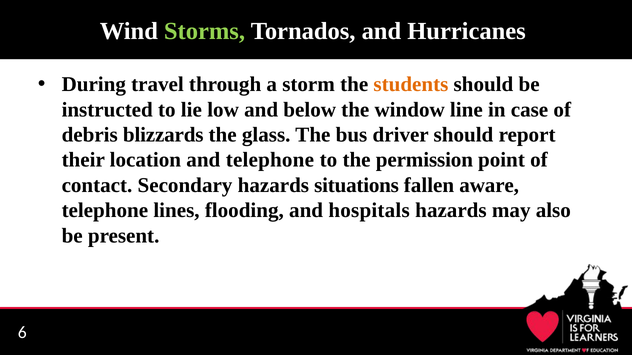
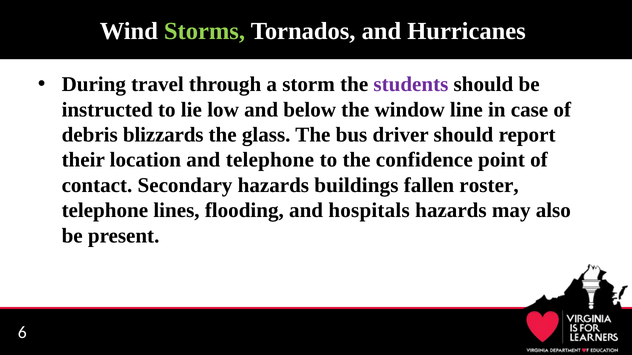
students colour: orange -> purple (411, 84)
permission: permission -> confidence (424, 160)
situations: situations -> buildings (356, 186)
aware: aware -> roster (489, 186)
